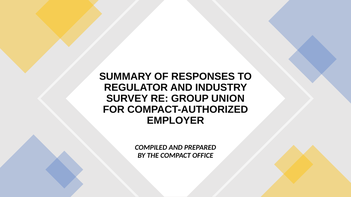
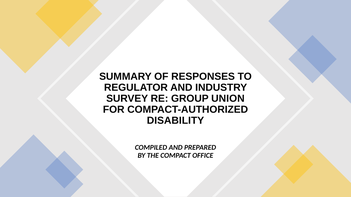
EMPLOYER: EMPLOYER -> DISABILITY (175, 121)
